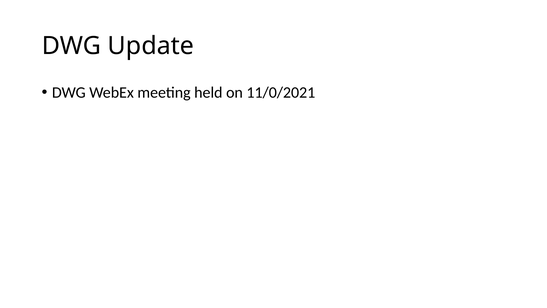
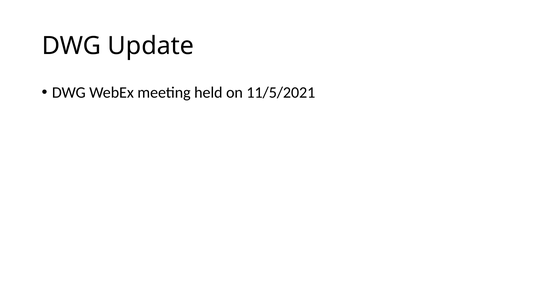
11/0/2021: 11/0/2021 -> 11/5/2021 (281, 92)
